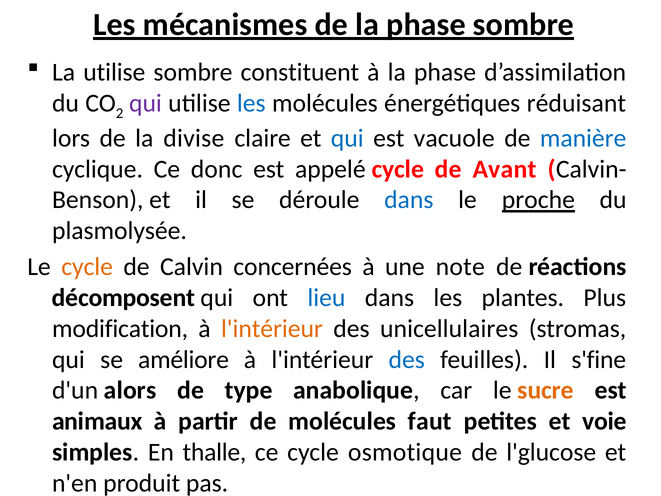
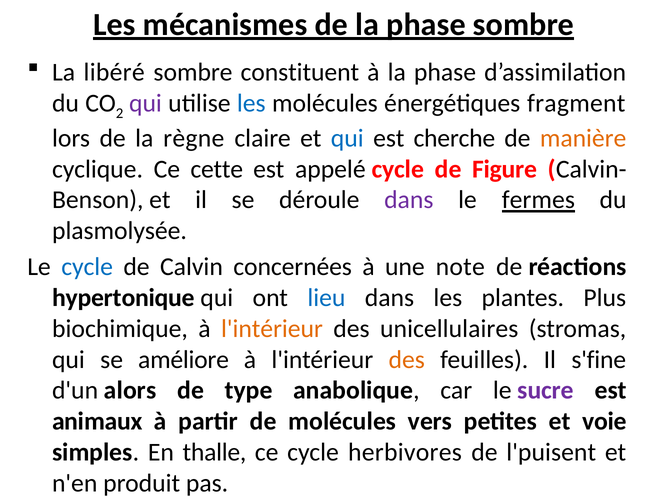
La utilise: utilise -> libéré (114, 72)
réduisant: réduisant -> fragment (576, 103)
divise: divise -> règne (194, 138)
vacuole: vacuole -> cherche (454, 138)
manière colour: blue -> orange (583, 138)
donc: donc -> cette (217, 169)
Avant: Avant -> Figure (505, 169)
dans colour: blue -> purple (409, 200)
proche: proche -> fermes (538, 200)
cycle colour: orange -> blue (87, 267)
décomposent: décomposent -> hypertonique (123, 298)
modification: modification -> biochimique (120, 328)
des colour: blue -> orange (407, 359)
sucre colour: orange -> purple (546, 390)
faut: faut -> vers (430, 421)
osmotique: osmotique -> herbivores (405, 452)
l'glucose: l'glucose -> l'puisent (551, 452)
